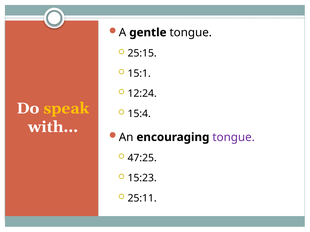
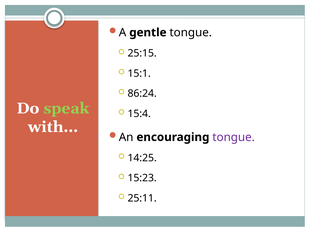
12:24: 12:24 -> 86:24 (142, 94)
speak colour: yellow -> light green (66, 109)
47:25: 47:25 -> 14:25 (142, 158)
